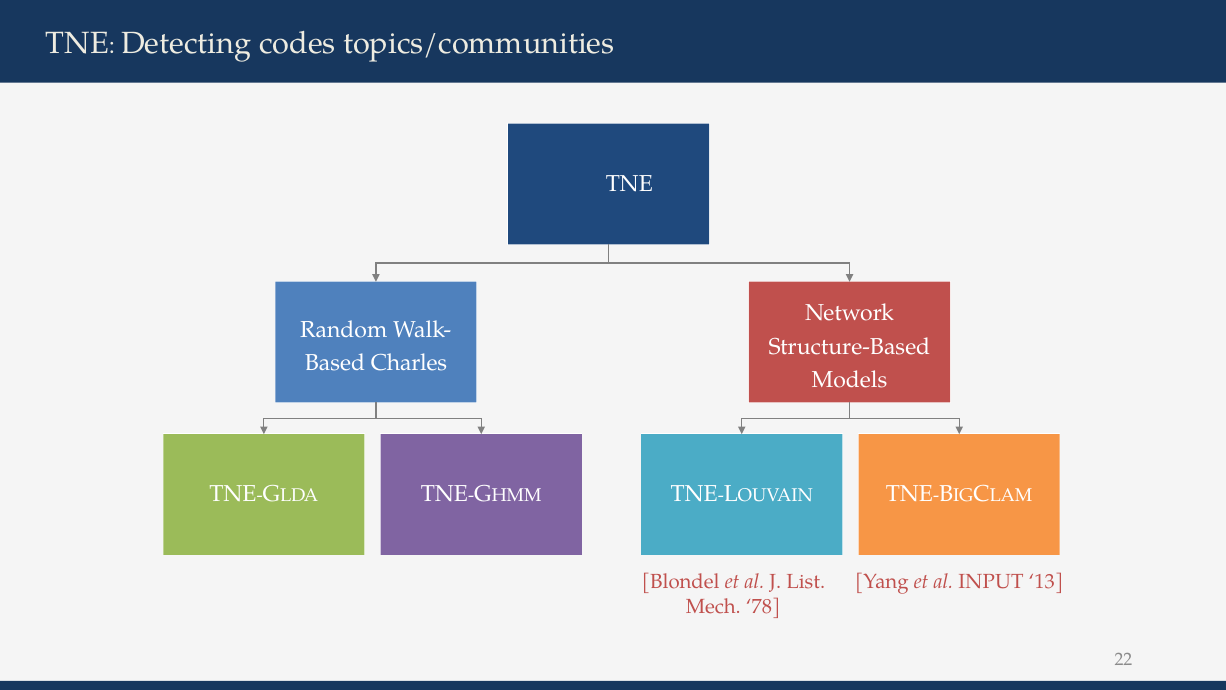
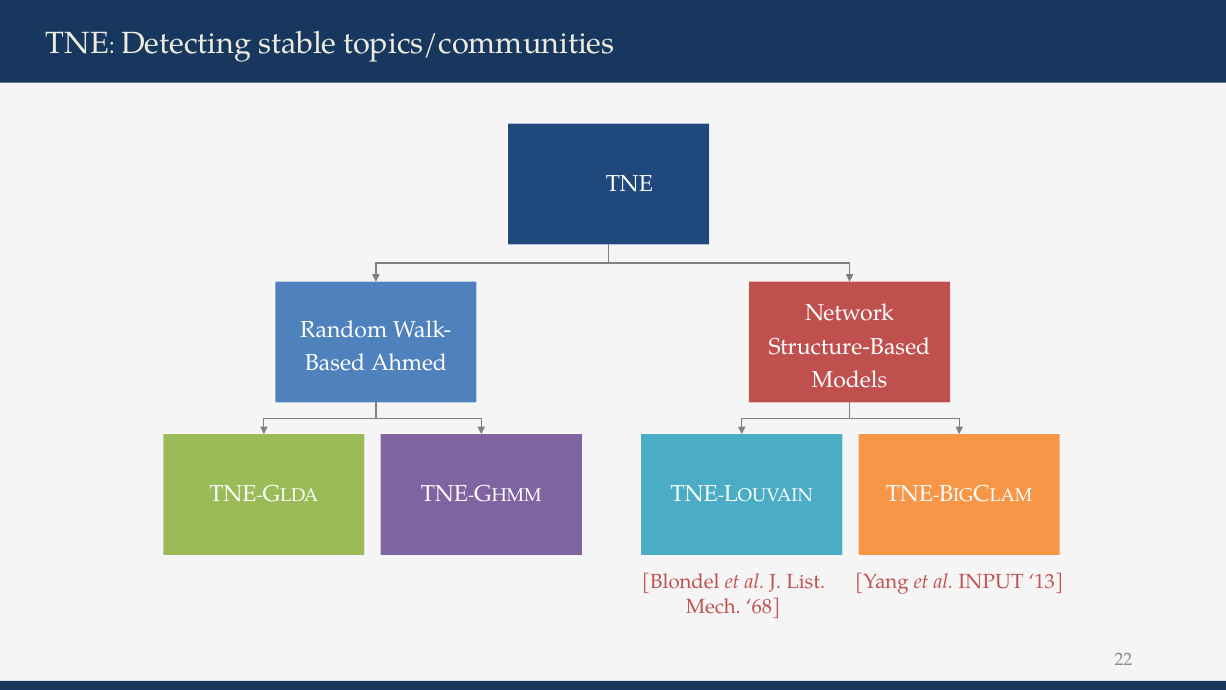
codes: codes -> stable (298, 43)
Charles: Charles -> Ahmed (409, 363)
78: 78 -> 68 (763, 606)
